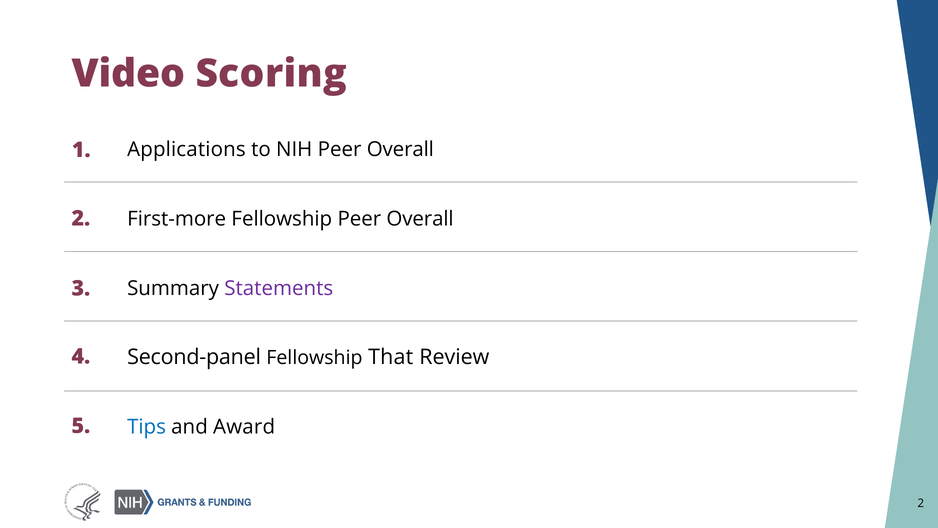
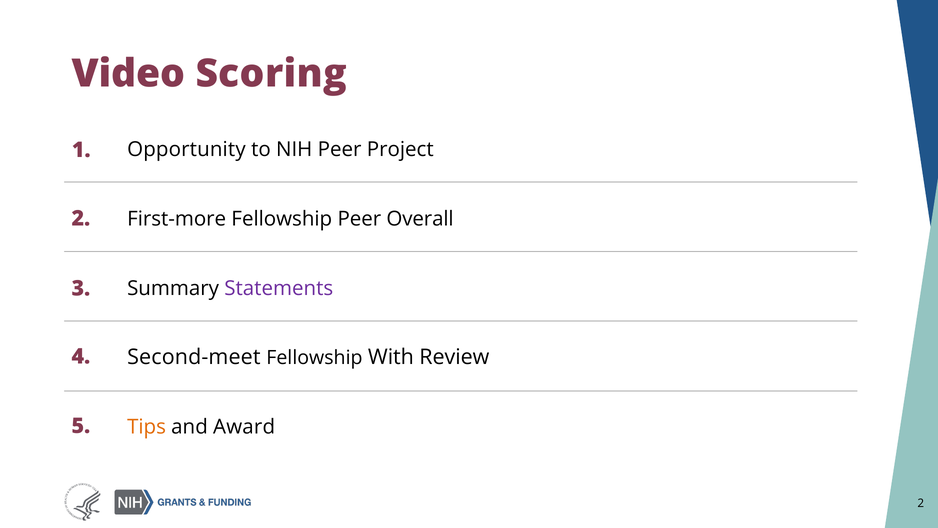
Applications: Applications -> Opportunity (186, 149)
NIH Peer Overall: Overall -> Project (400, 149)
Second-panel: Second-panel -> Second-meet (194, 357)
That: That -> With (391, 357)
Tips colour: blue -> orange (147, 427)
